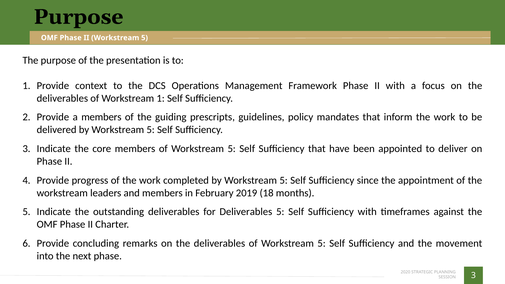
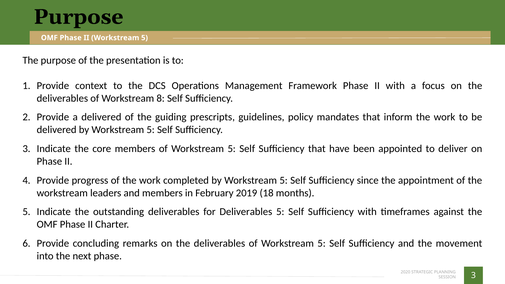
Workstream 1: 1 -> 8 (161, 98)
a members: members -> delivered (101, 117)
